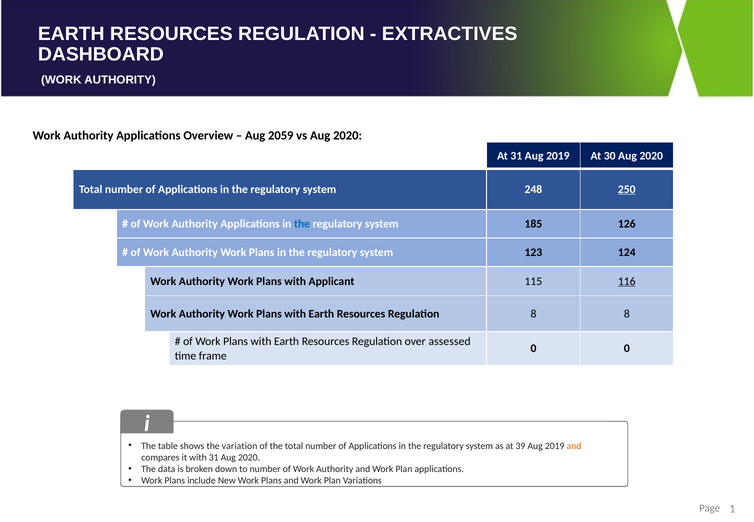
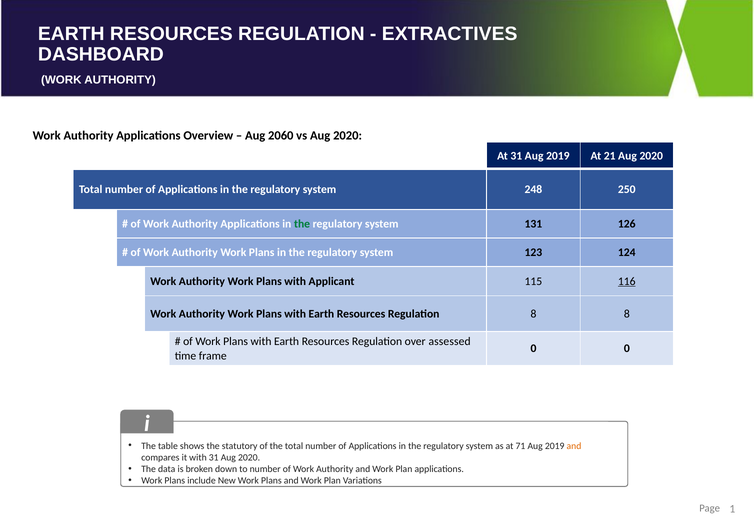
2059: 2059 -> 2060 (281, 135)
30: 30 -> 21 (610, 156)
250 underline: present -> none (627, 189)
the colour: blue -> green (302, 224)
185: 185 -> 131 (533, 224)
variation: variation -> statutory (240, 446)
39: 39 -> 71 (520, 446)
